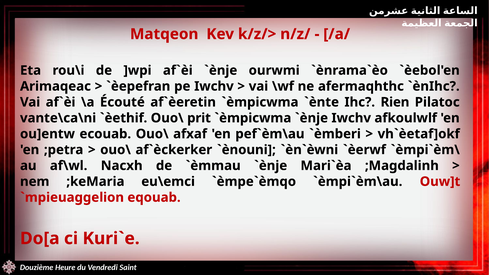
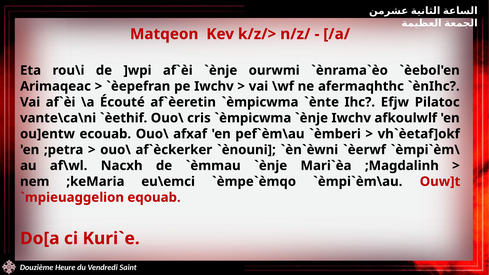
Rien: Rien -> Efjw (395, 102)
prit: prit -> cris (199, 118)
